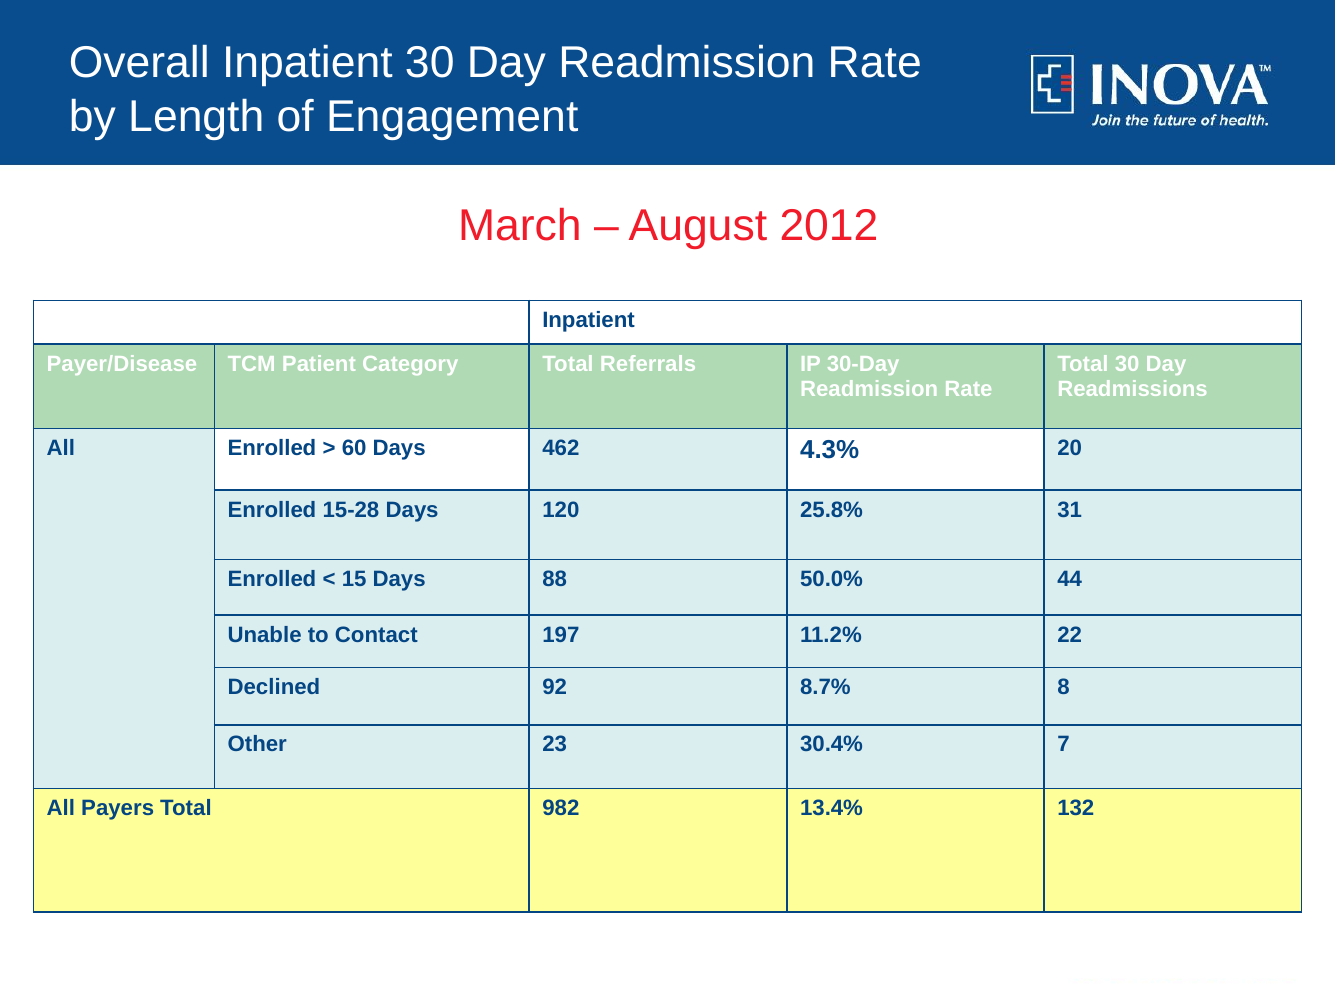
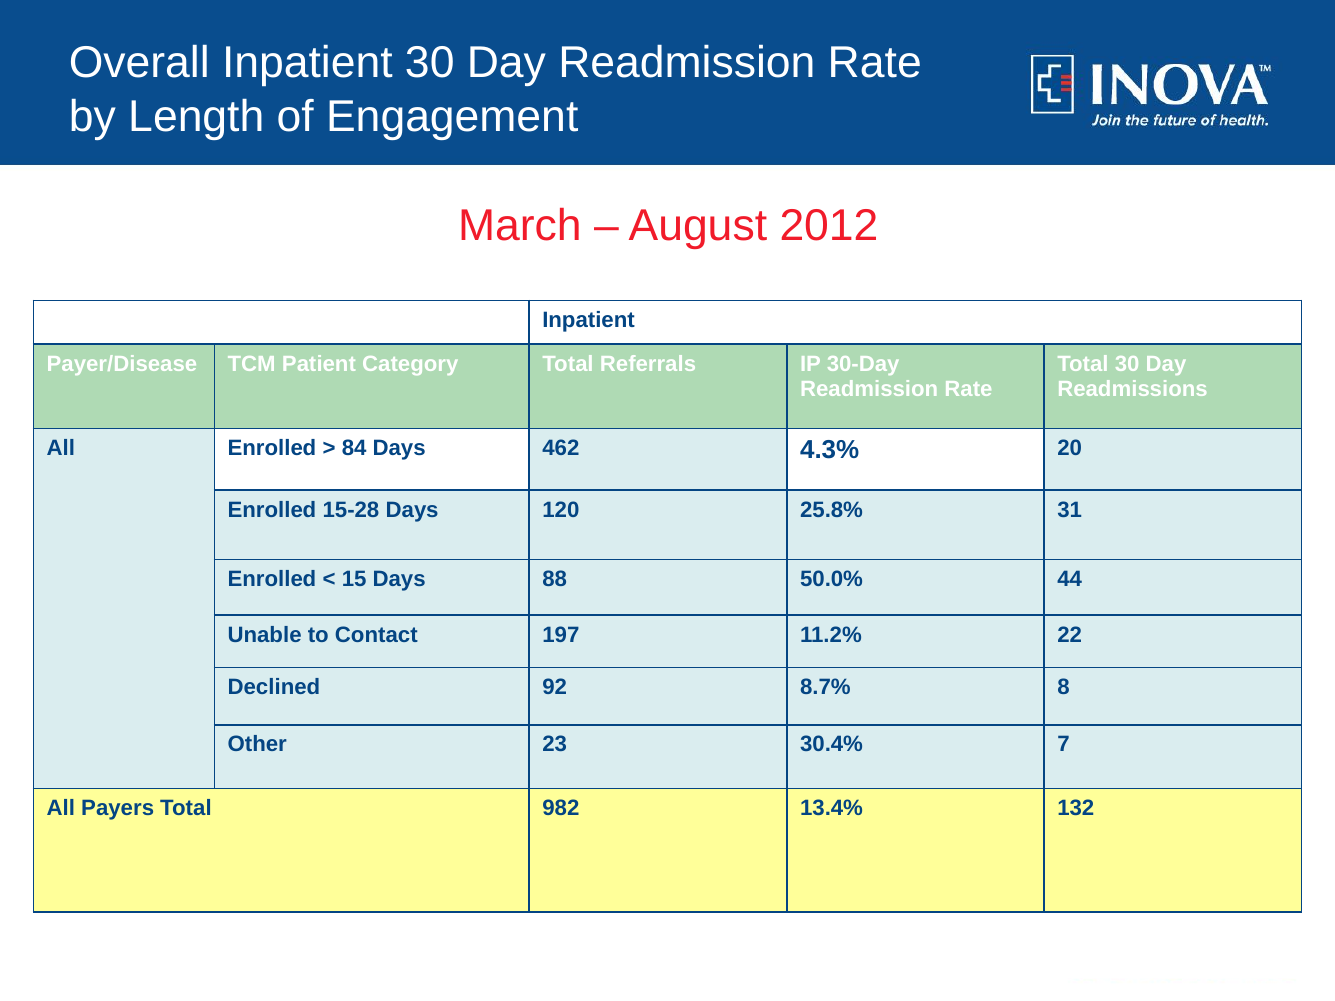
60: 60 -> 84 (354, 448)
